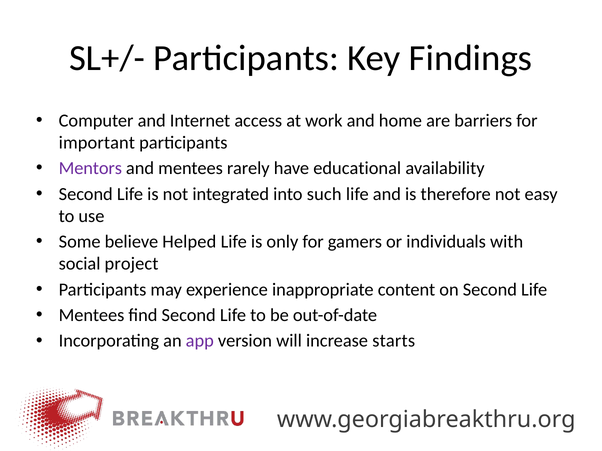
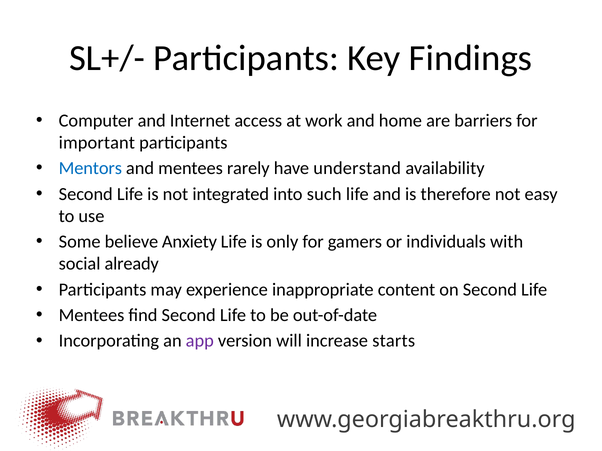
Mentors colour: purple -> blue (90, 168)
educational: educational -> understand (357, 168)
Helped: Helped -> Anxiety (189, 242)
project: project -> already (132, 264)
